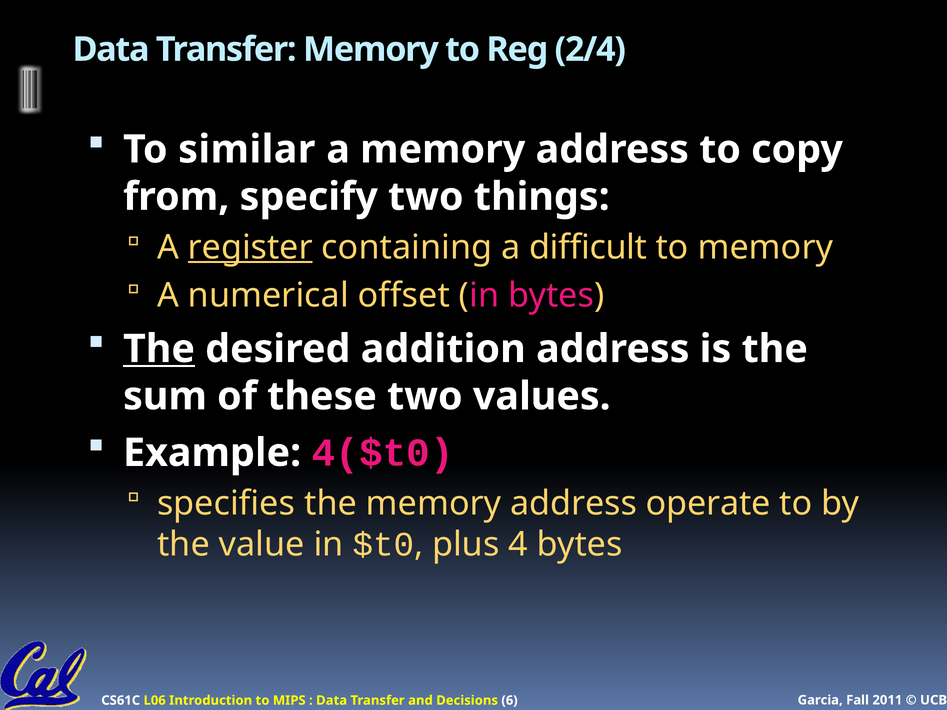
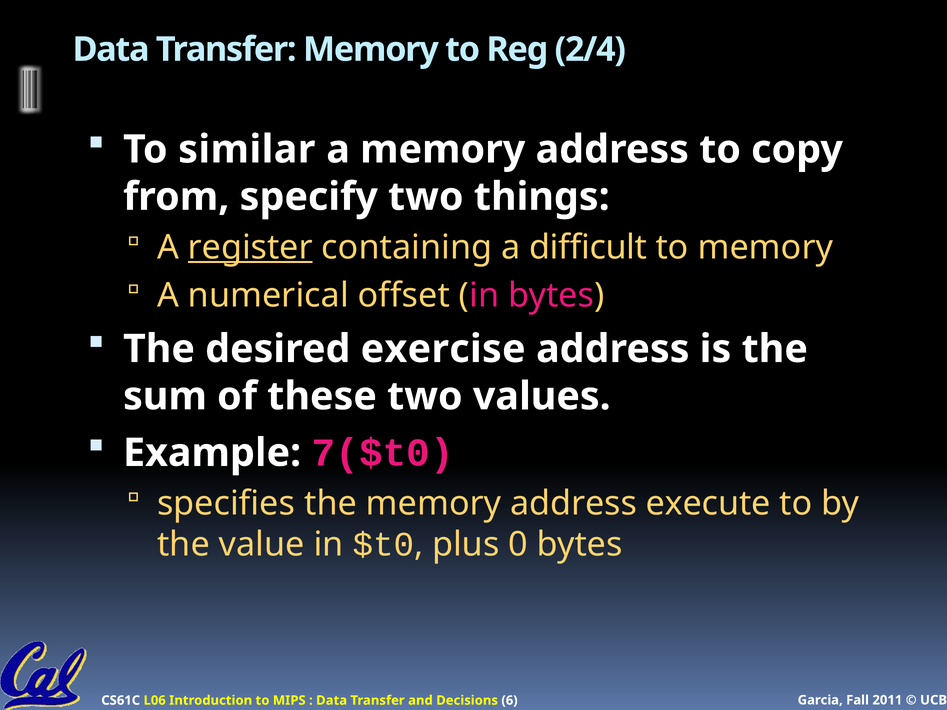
The underline: present -> none (159, 349)
addition: addition -> exercise (443, 349)
4($t0: 4($t0 -> 7($t0 (383, 453)
operate: operate -> execute (708, 504)
4: 4 -> 0 (518, 545)
